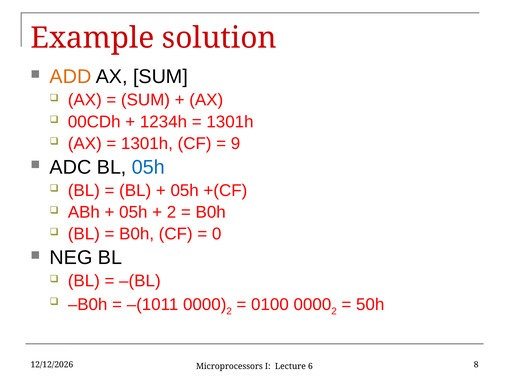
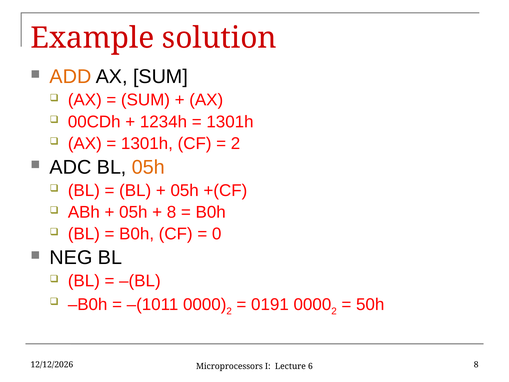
9: 9 -> 2 (235, 143)
05h colour: blue -> orange (148, 167)
2: 2 -> 8 (172, 212)
0100: 0100 -> 0191 (270, 305)
